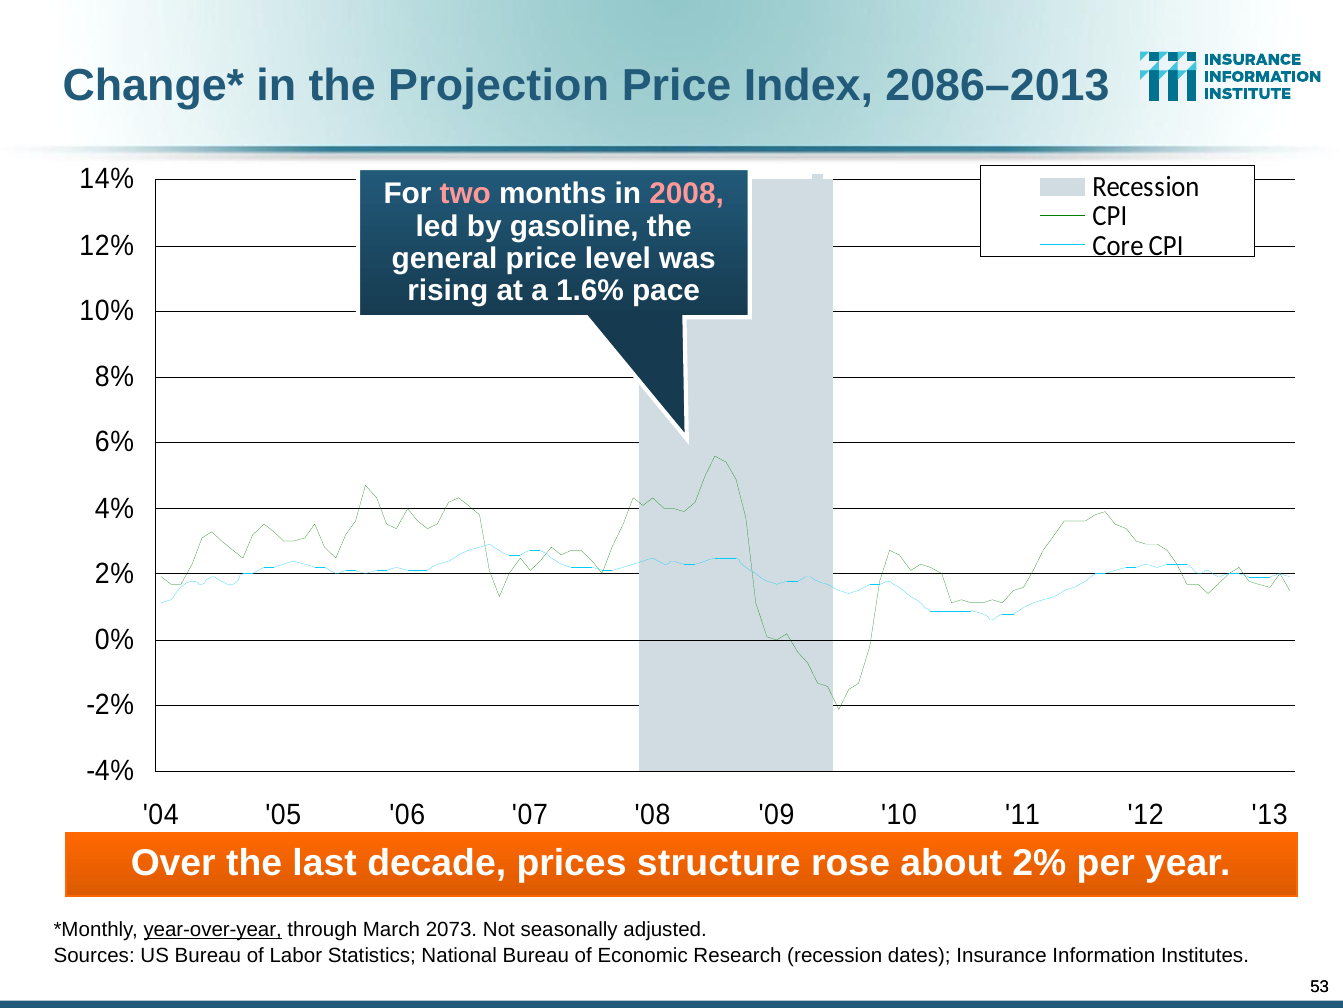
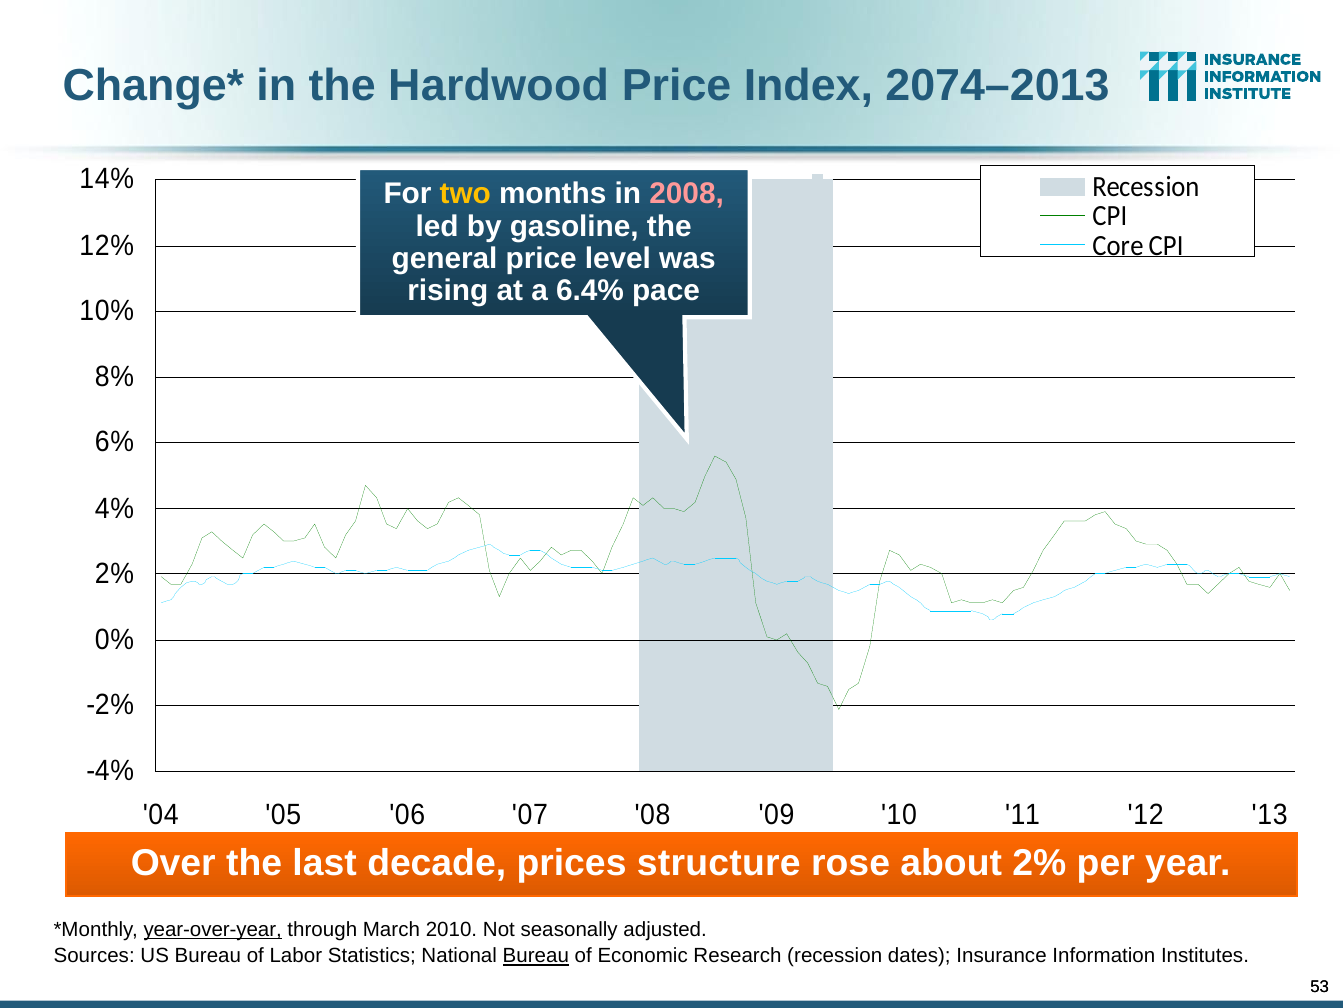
Projection: Projection -> Hardwood (499, 85)
2086–2013: 2086–2013 -> 2074–2013 (997, 85)
two colour: pink -> yellow (465, 194)
1.6%: 1.6% -> 6.4% (590, 291)
2073: 2073 -> 2010 (451, 929)
Bureau underline: none -> present (536, 955)
